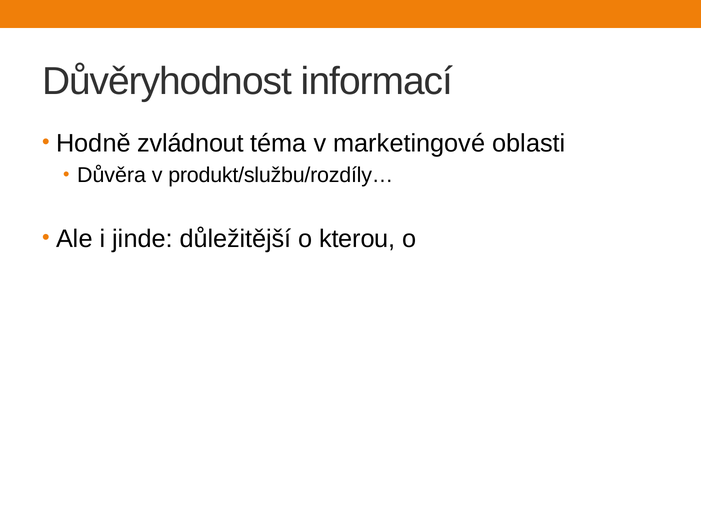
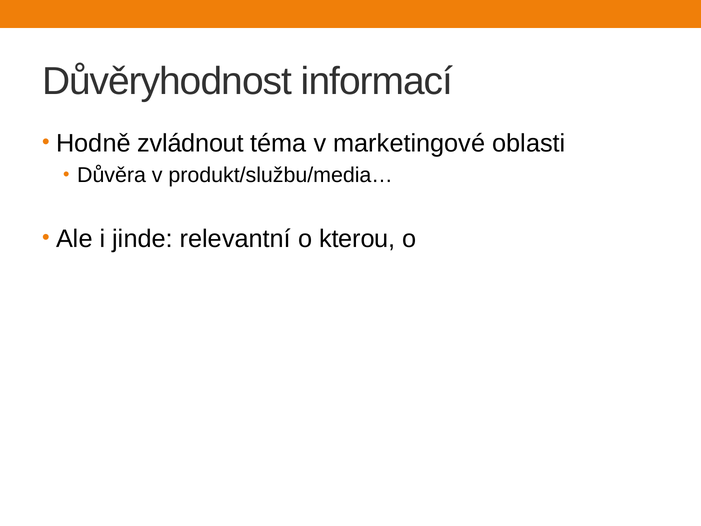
produkt/službu/rozdíly…: produkt/službu/rozdíly… -> produkt/službu/media… (281, 175)
důležitější: důležitější -> relevantní (235, 239)
